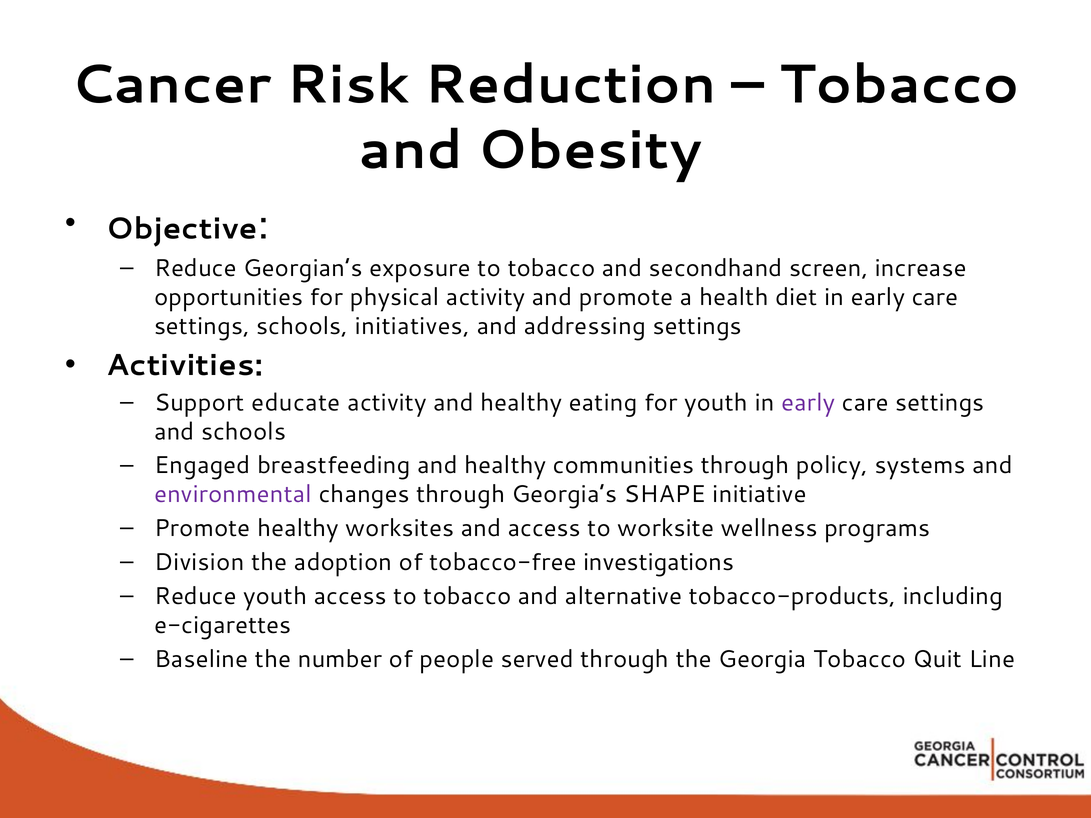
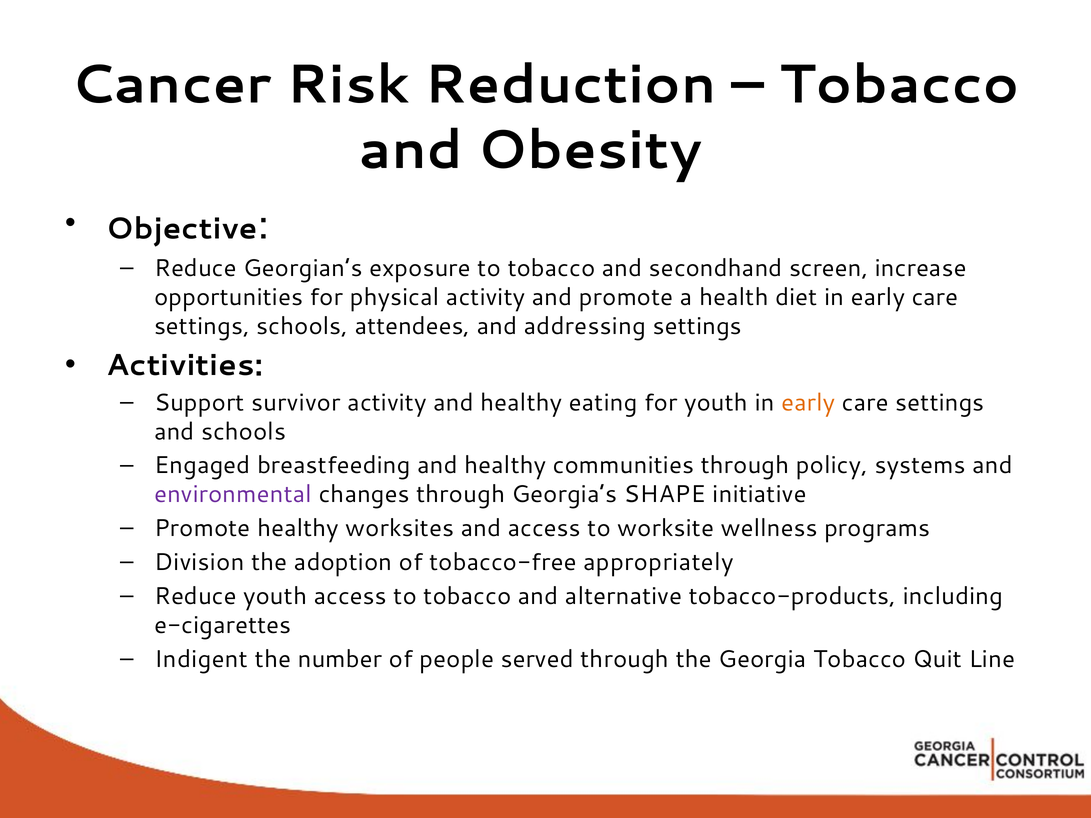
initiatives: initiatives -> attendees (412, 326)
educate: educate -> survivor (296, 403)
early colour: purple -> orange (808, 403)
investigations: investigations -> appropriately (658, 562)
Baseline: Baseline -> Indigent (201, 659)
